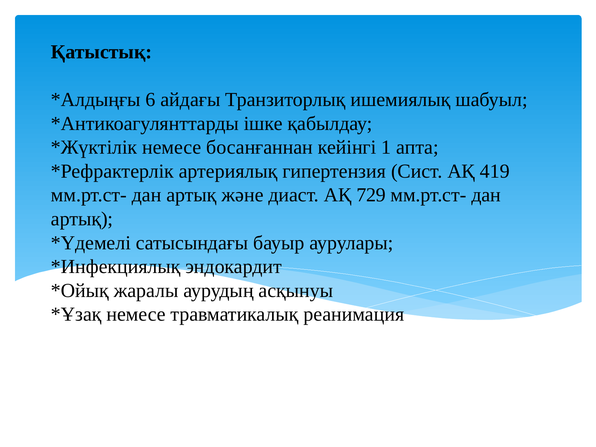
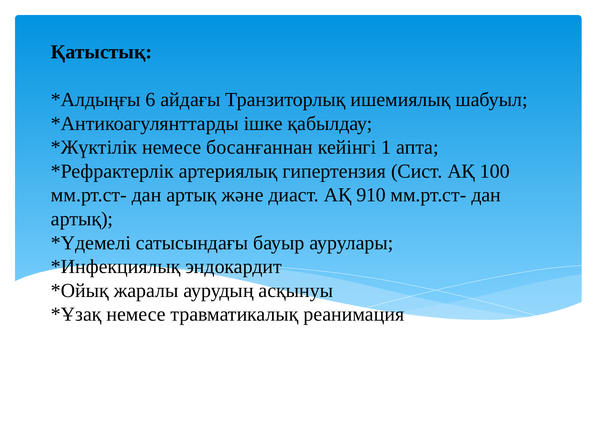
419: 419 -> 100 (495, 171)
729: 729 -> 910 (371, 195)
